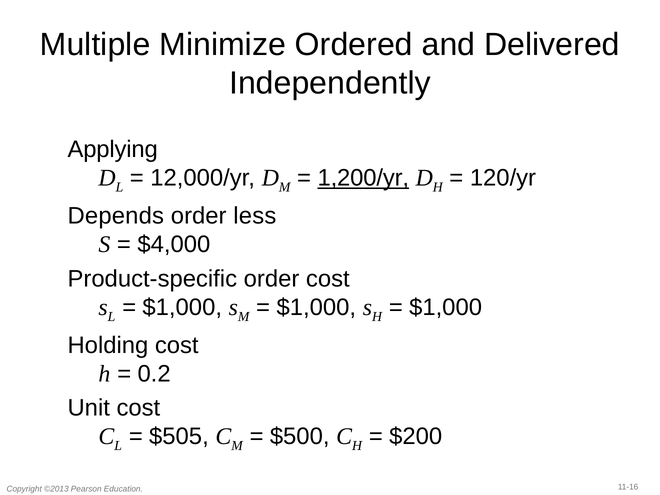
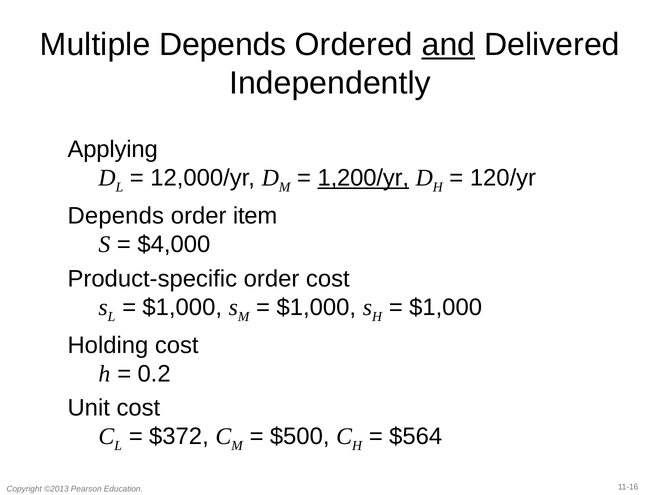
Multiple Minimize: Minimize -> Depends (223, 45)
and underline: none -> present (448, 45)
less: less -> item (255, 216)
$505: $505 -> $372 (179, 436)
$200: $200 -> $564 (416, 436)
